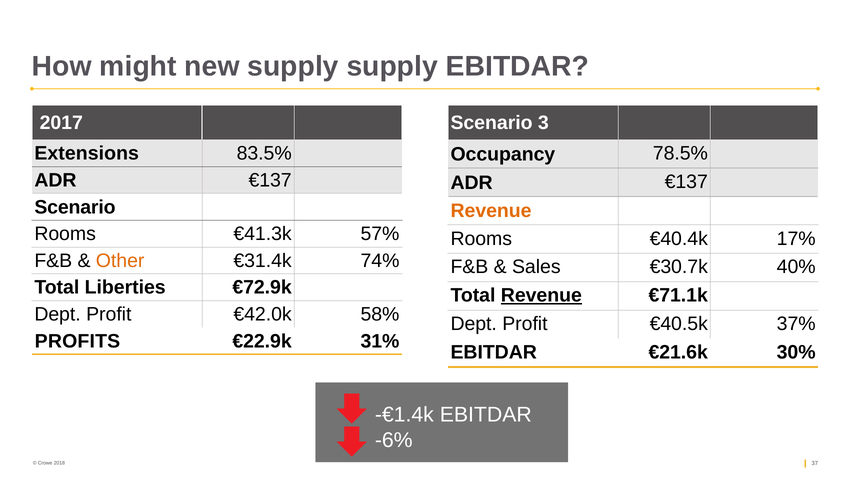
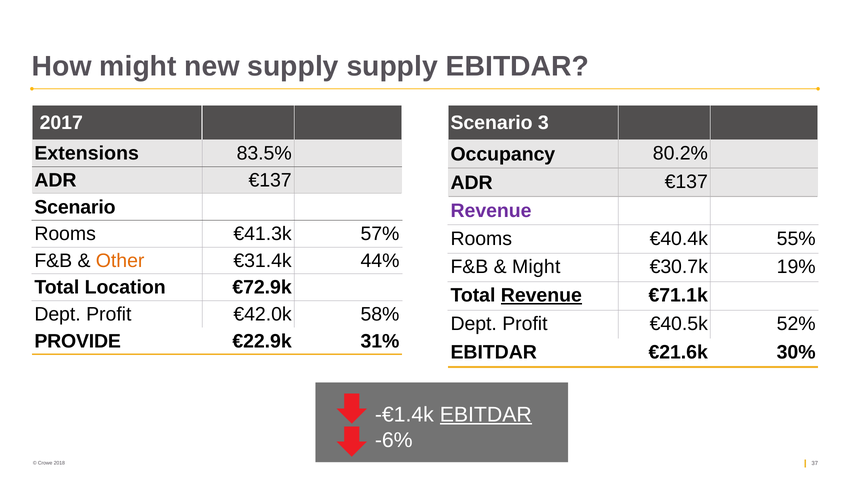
78.5%: 78.5% -> 80.2% (680, 153)
Revenue colour: orange -> purple (491, 211)
17%: 17% -> 55% (796, 239)
74%: 74% -> 44% (380, 261)
Sales: Sales -> Might (536, 267)
40%: 40% -> 19% (796, 267)
Liberties: Liberties -> Location (125, 288)
37%: 37% -> 52% (796, 324)
PROFITS: PROFITS -> PROVIDE (78, 341)
EBITDAR underline: none -> present (486, 415)
